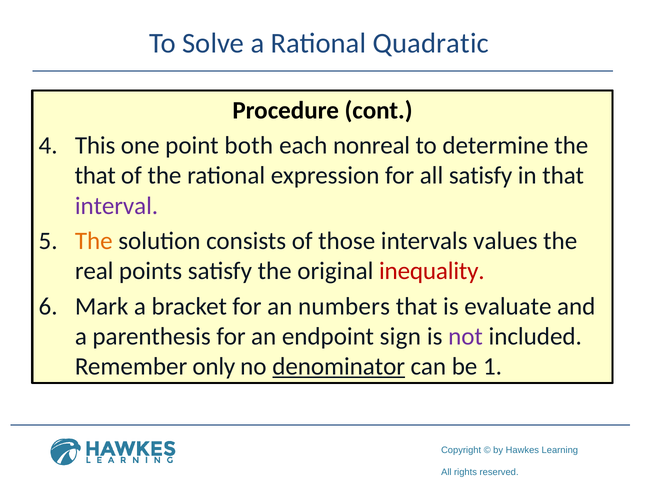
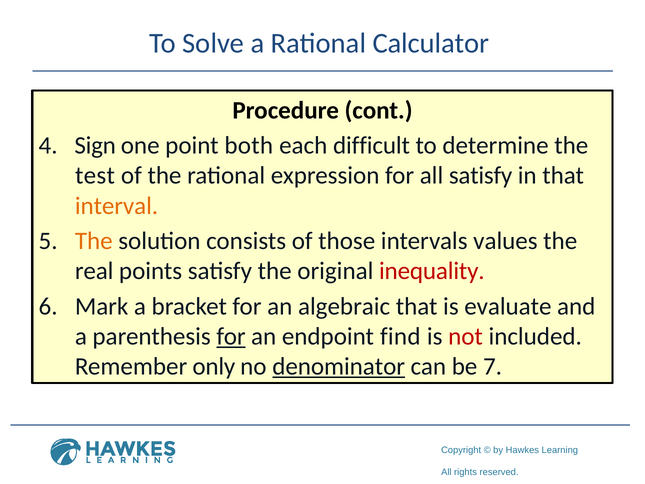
Quadratic: Quadratic -> Calculator (431, 43)
This: This -> Sign (95, 145)
nonreal: nonreal -> difficult (372, 145)
that: that -> test (95, 176)
interval colour: purple -> orange (117, 206)
numbers: numbers -> algebraic (344, 306)
for underline: none -> present (231, 336)
sign: sign -> find (400, 336)
not colour: purple -> red (465, 336)
1: 1 -> 7 (493, 366)
